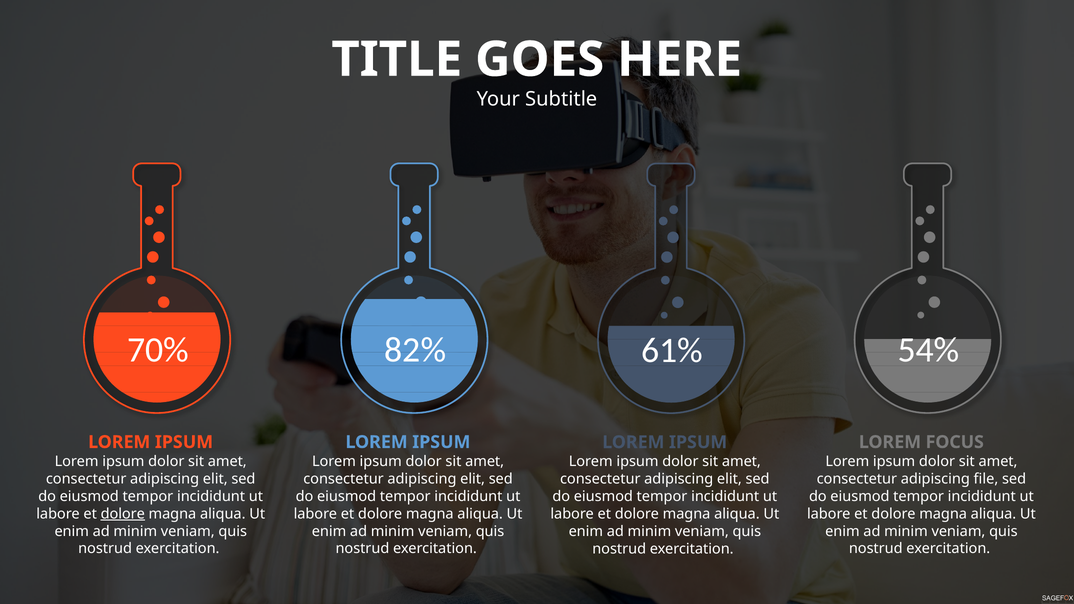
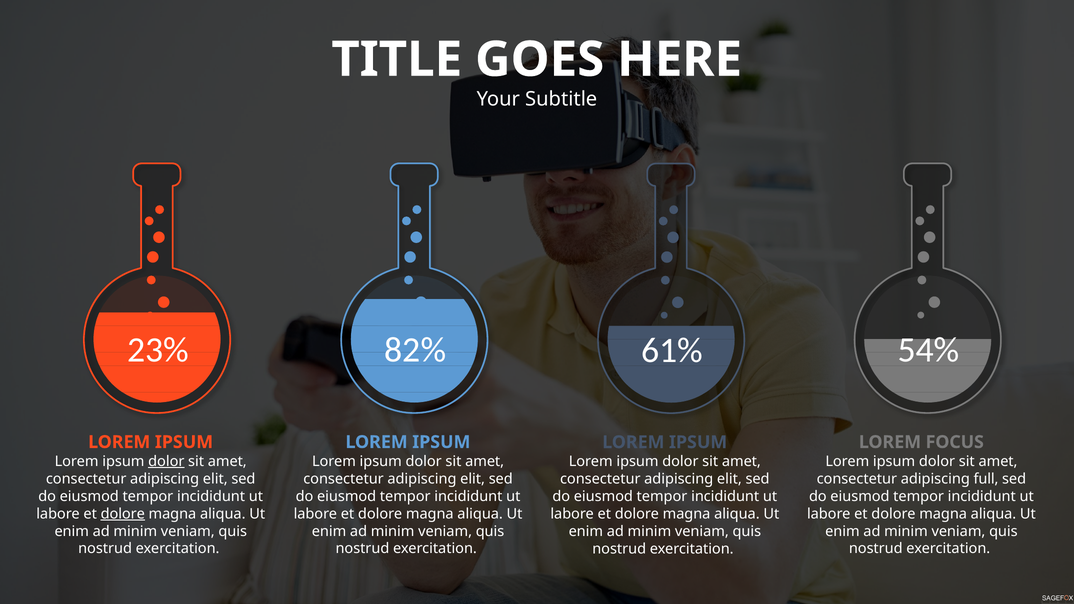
70%: 70% -> 23% (158, 350)
dolor underline: none -> present (166, 461)
file: file -> full (986, 479)
